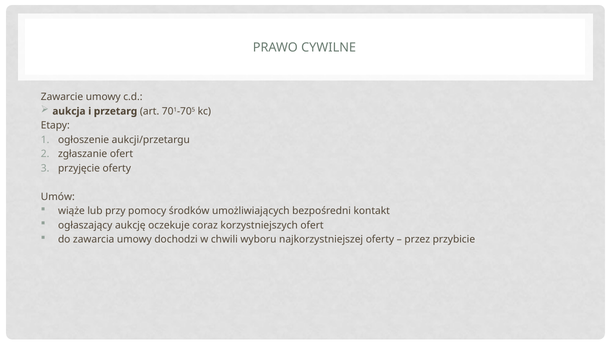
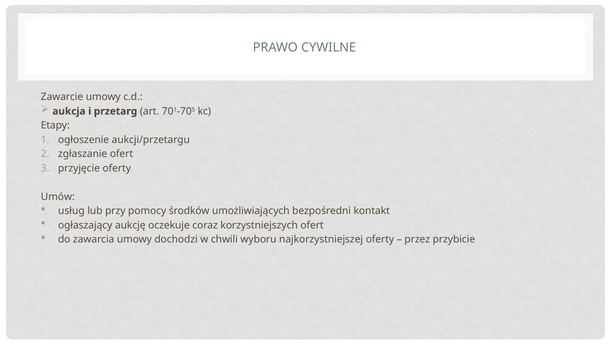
wiąże: wiąże -> usług (71, 211)
